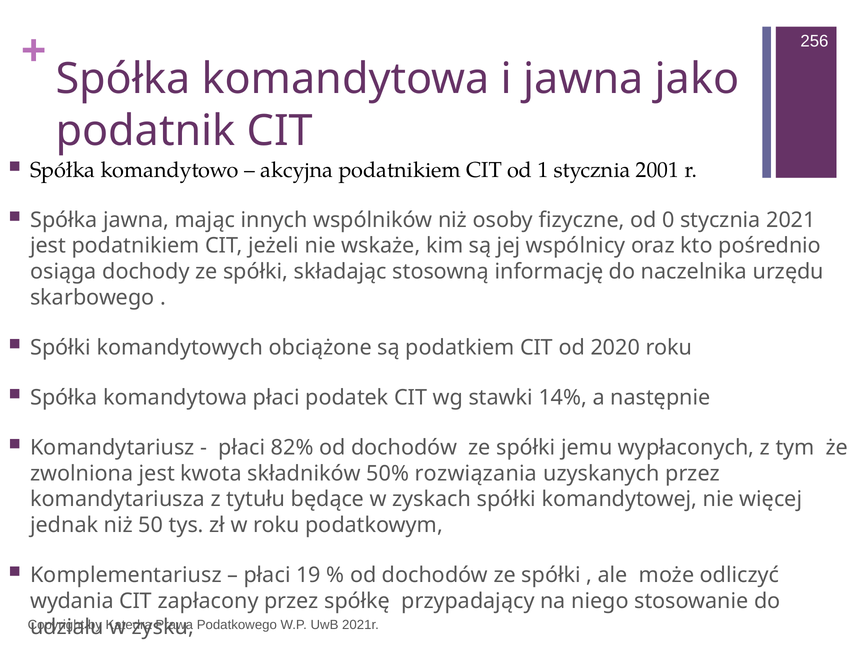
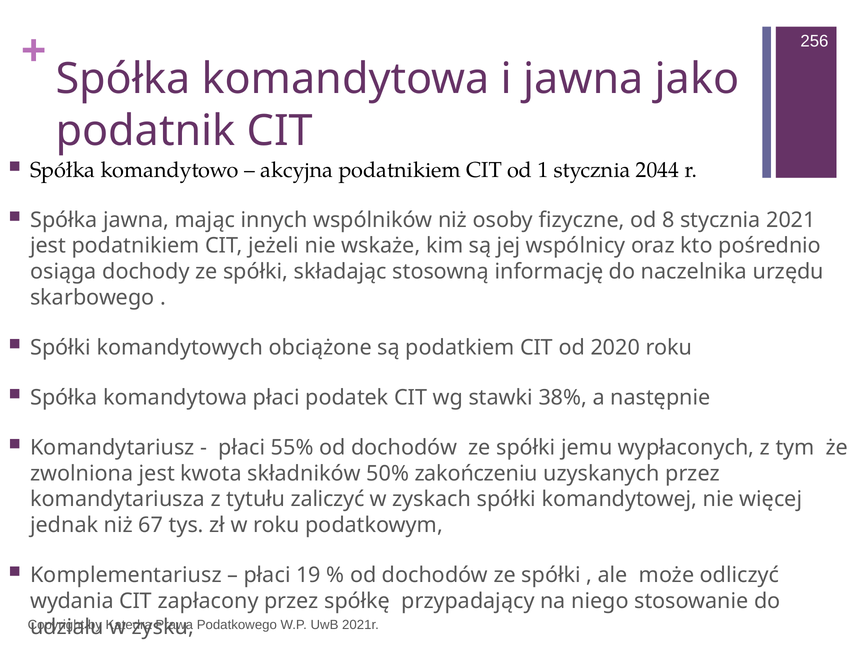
2001: 2001 -> 2044 (657, 170)
0: 0 -> 8 (668, 220)
14%: 14% -> 38% (563, 398)
82%: 82% -> 55% (292, 447)
rozwiązania: rozwiązania -> zakończeniu (476, 473)
będące: będące -> zaliczyć (328, 499)
50: 50 -> 67 (151, 525)
